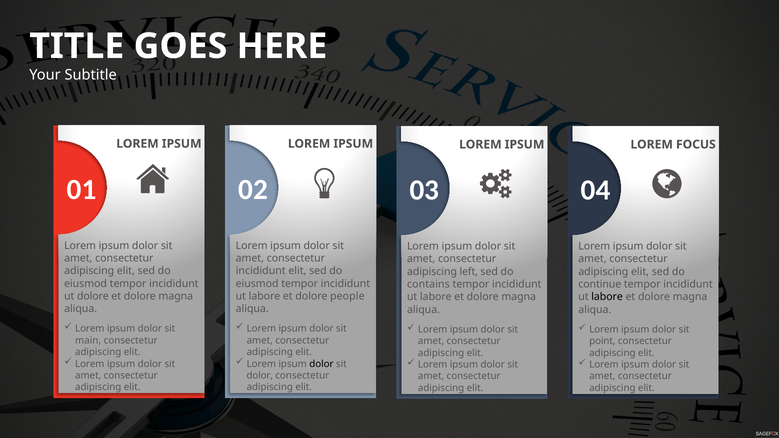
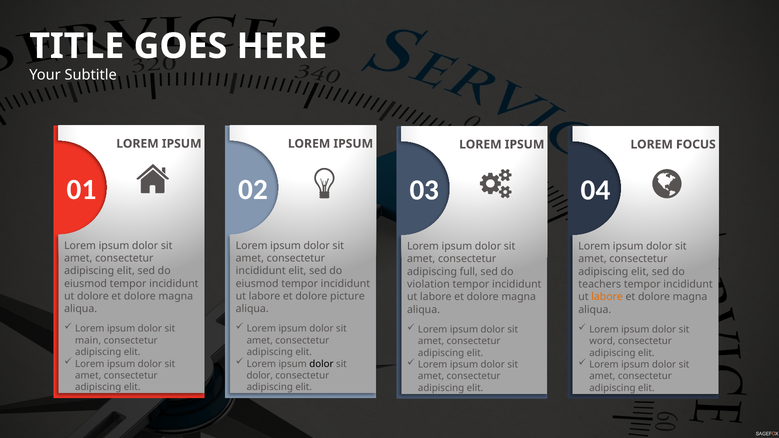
left: left -> full (469, 272)
contains: contains -> violation (428, 284)
continue: continue -> teachers (600, 284)
people: people -> picture (347, 296)
labore colour: black -> orange (607, 297)
point: point -> word (602, 341)
